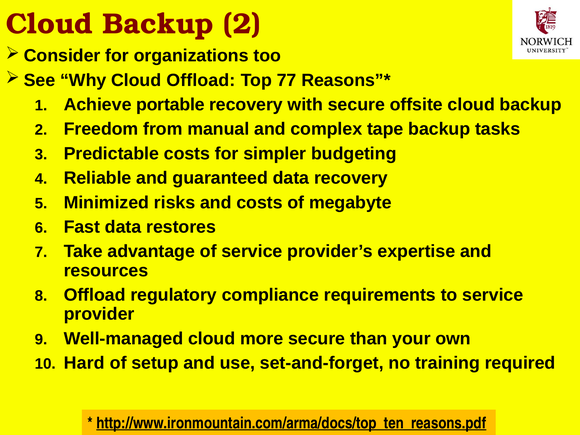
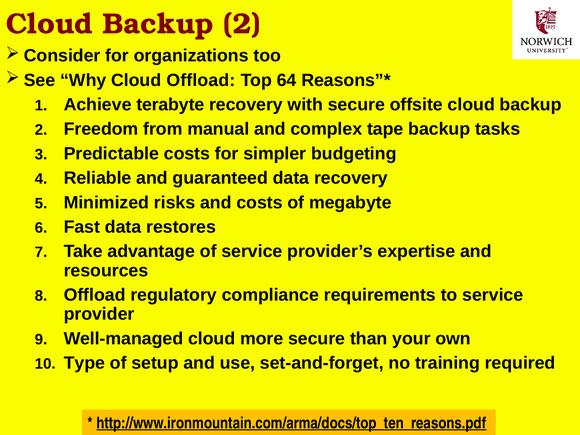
77: 77 -> 64 (287, 80)
portable: portable -> terabyte (170, 105)
Hard: Hard -> Type (84, 363)
